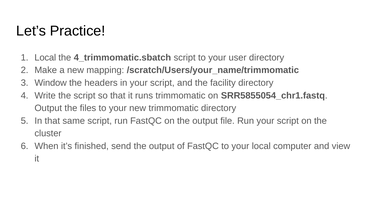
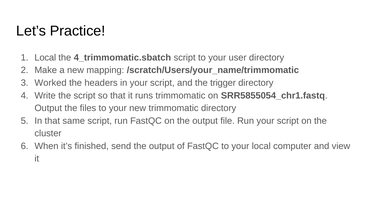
Window: Window -> Worked (51, 83)
facility: facility -> trigger (223, 83)
